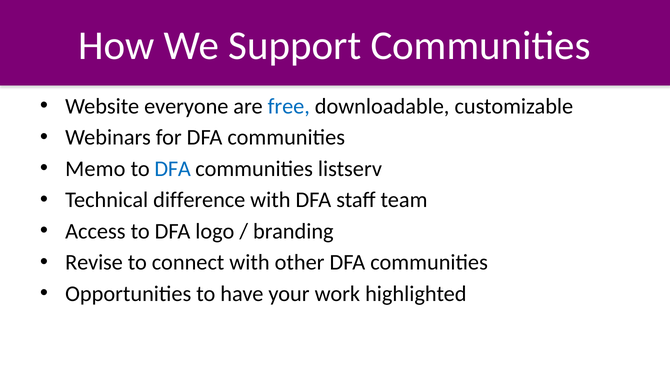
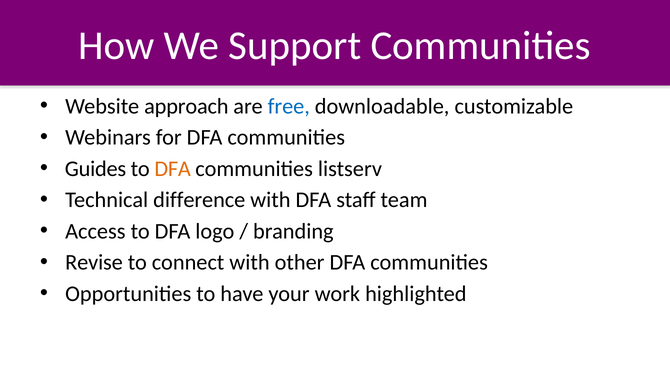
everyone: everyone -> approach (186, 106)
Memo: Memo -> Guides (95, 169)
DFA colour: blue -> orange (173, 169)
